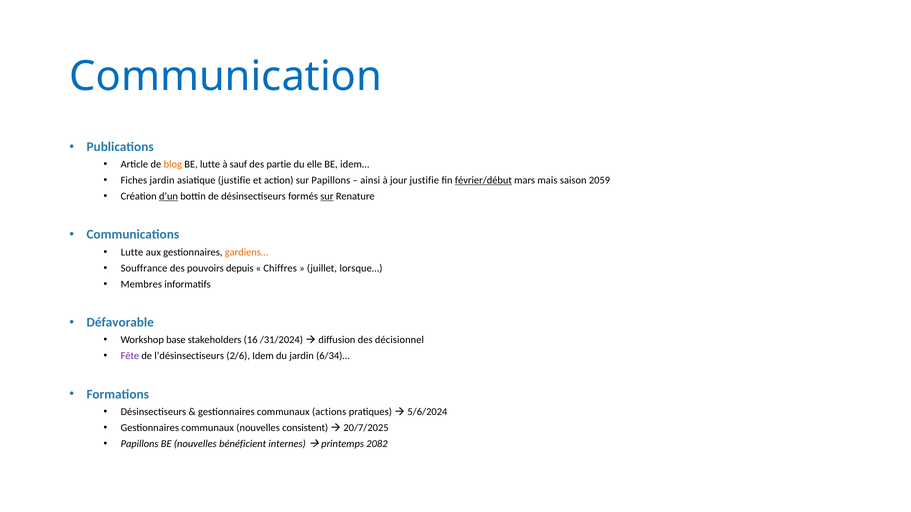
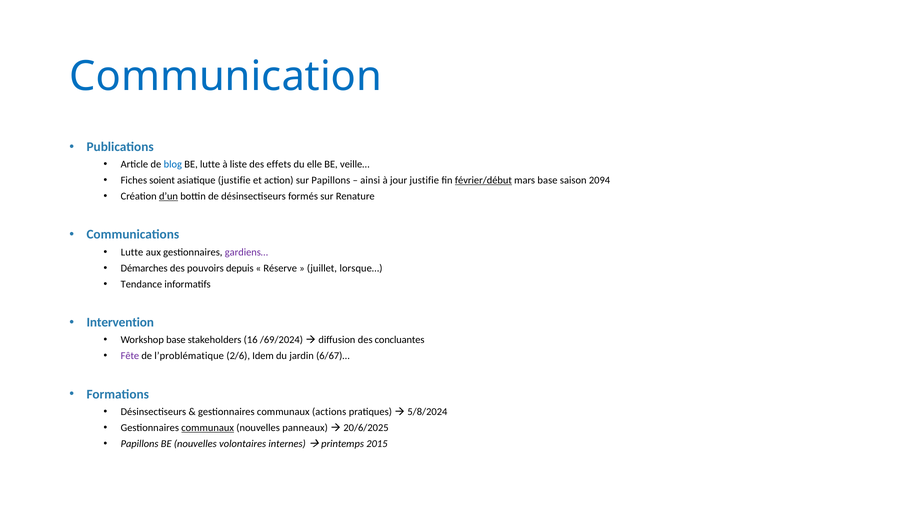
blog colour: orange -> blue (173, 165)
sauf: sauf -> liste (238, 165)
partie: partie -> effets (279, 165)
idem…: idem… -> veille… (355, 165)
Fiches jardin: jardin -> soient (162, 181)
mars mais: mais -> base (547, 181)
2059: 2059 -> 2094 (600, 181)
sur underline: present -> none (327, 197)
gardiens… colour: orange -> purple (246, 252)
Souffrance: Souffrance -> Démarches (144, 268)
Chiffres: Chiffres -> Réserve (280, 268)
Membres: Membres -> Tendance (141, 284)
Défavorable: Défavorable -> Intervention (120, 323)
/31/2024: /31/2024 -> /69/2024 (281, 340)
décisionnel: décisionnel -> concluantes (400, 340)
l’désinsectiseurs: l’désinsectiseurs -> l’problématique (189, 356)
6/34)…: 6/34)… -> 6/67)… (333, 356)
5/6/2024: 5/6/2024 -> 5/8/2024 (427, 412)
communaux underline: none -> present (208, 428)
consistent: consistent -> panneaux (305, 428)
20/7/2025: 20/7/2025 -> 20/6/2025 (366, 428)
bénéficient: bénéficient -> volontaires (243, 444)
2082: 2082 -> 2015 (377, 444)
